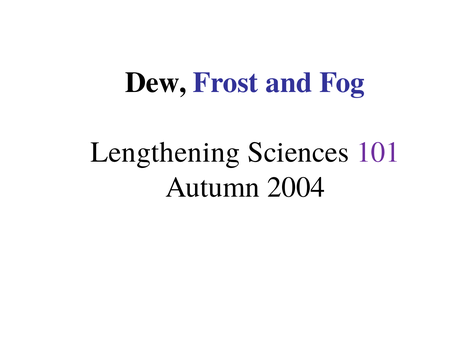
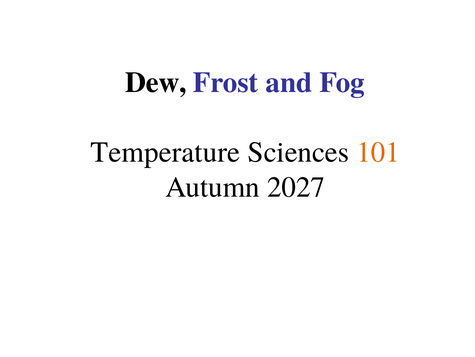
Lengthening: Lengthening -> Temperature (165, 152)
101 colour: purple -> orange (378, 152)
2004: 2004 -> 2027 (296, 187)
